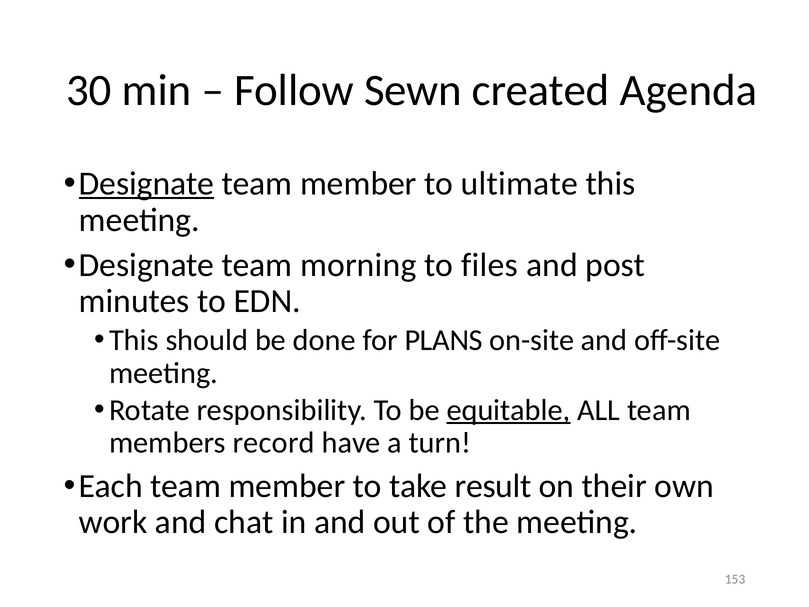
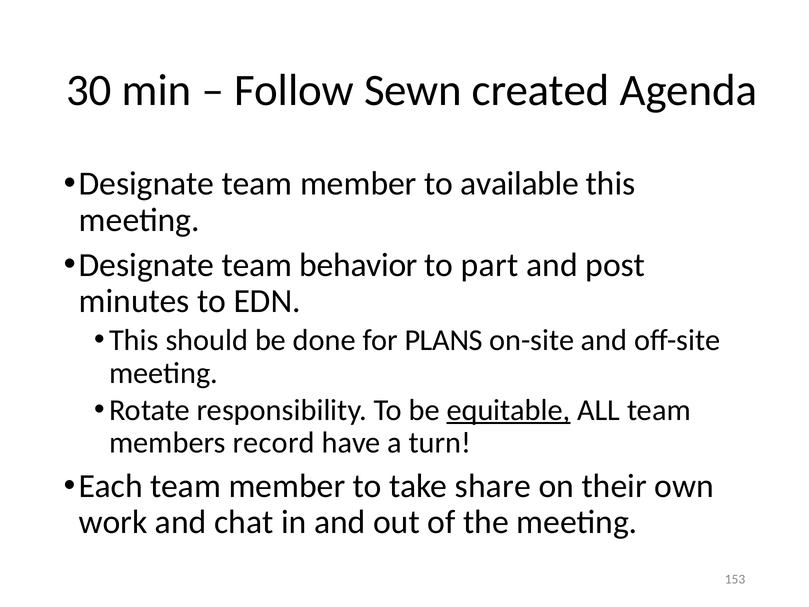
Designate underline: present -> none (147, 184)
ultimate: ultimate -> available (520, 184)
morning: morning -> behavior (359, 265)
files: files -> part (490, 265)
result: result -> share (493, 486)
